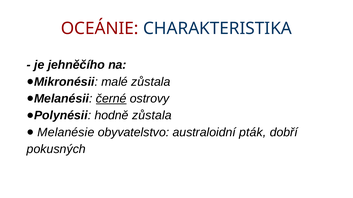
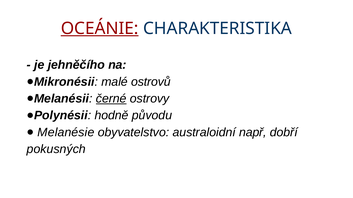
OCEÁNIE underline: none -> present (100, 29)
malé zůstala: zůstala -> ostrovů (151, 82)
hodně zůstala: zůstala -> původu (152, 116)
pták: pták -> např (253, 133)
